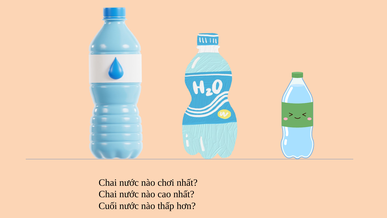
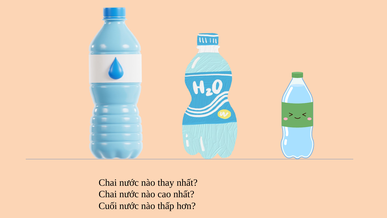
chơi: chơi -> thay (166, 182)
